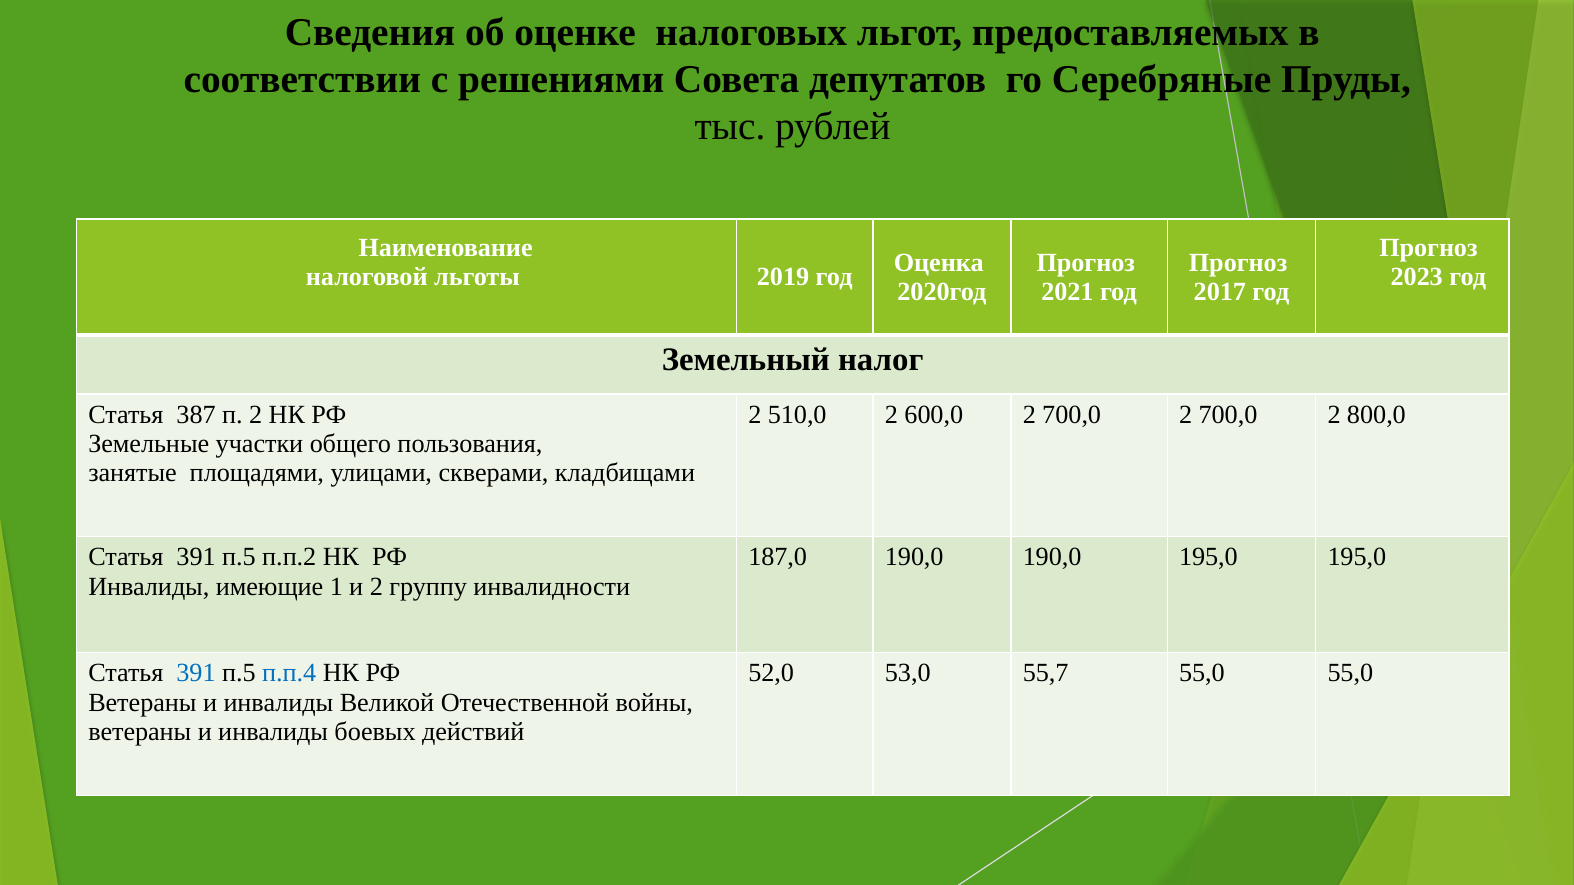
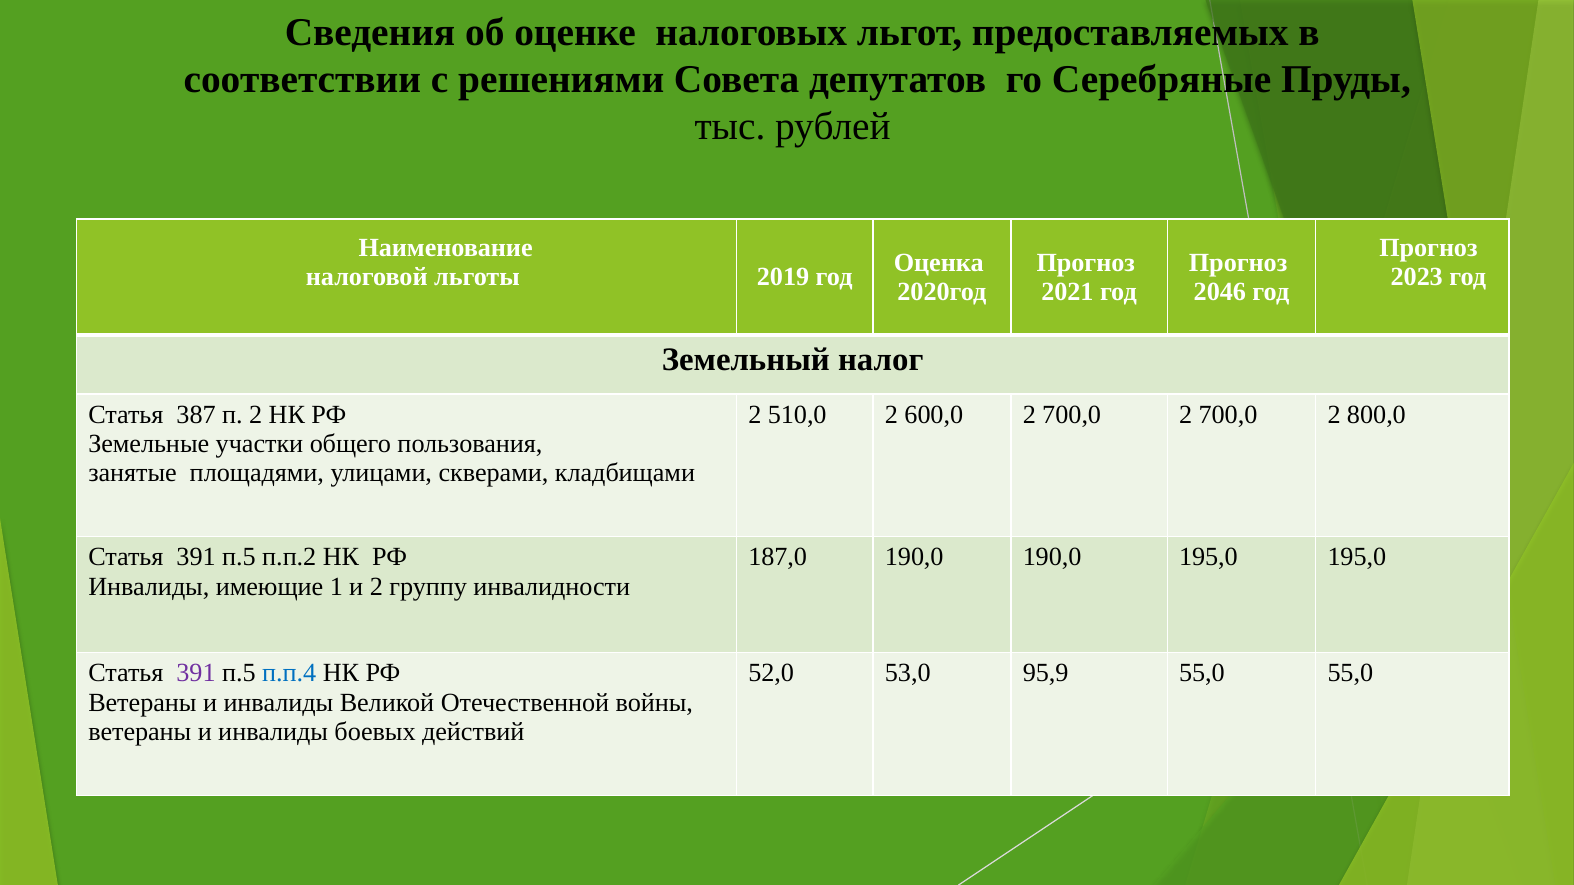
2017: 2017 -> 2046 (1220, 292)
391 colour: blue -> purple (196, 674)
55,7: 55,7 -> 95,9 (1046, 674)
